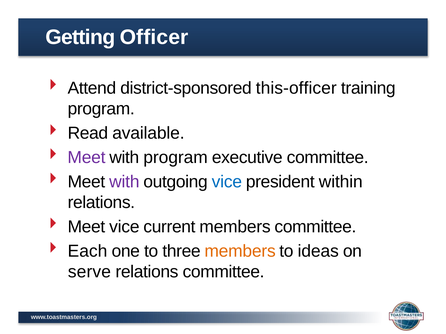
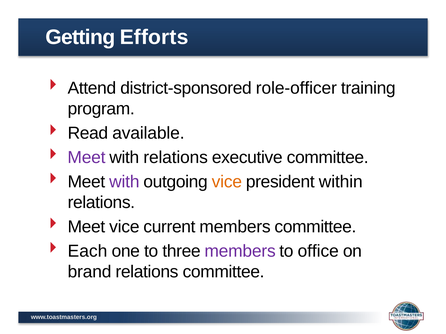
Officer: Officer -> Efforts (154, 37)
this-officer: this-officer -> role-officer (296, 88)
with program: program -> relations (176, 158)
vice colour: blue -> orange (227, 182)
members colour: orange -> purple (240, 251)
ideas: ideas -> office (318, 251)
serve: serve -> brand (90, 272)
